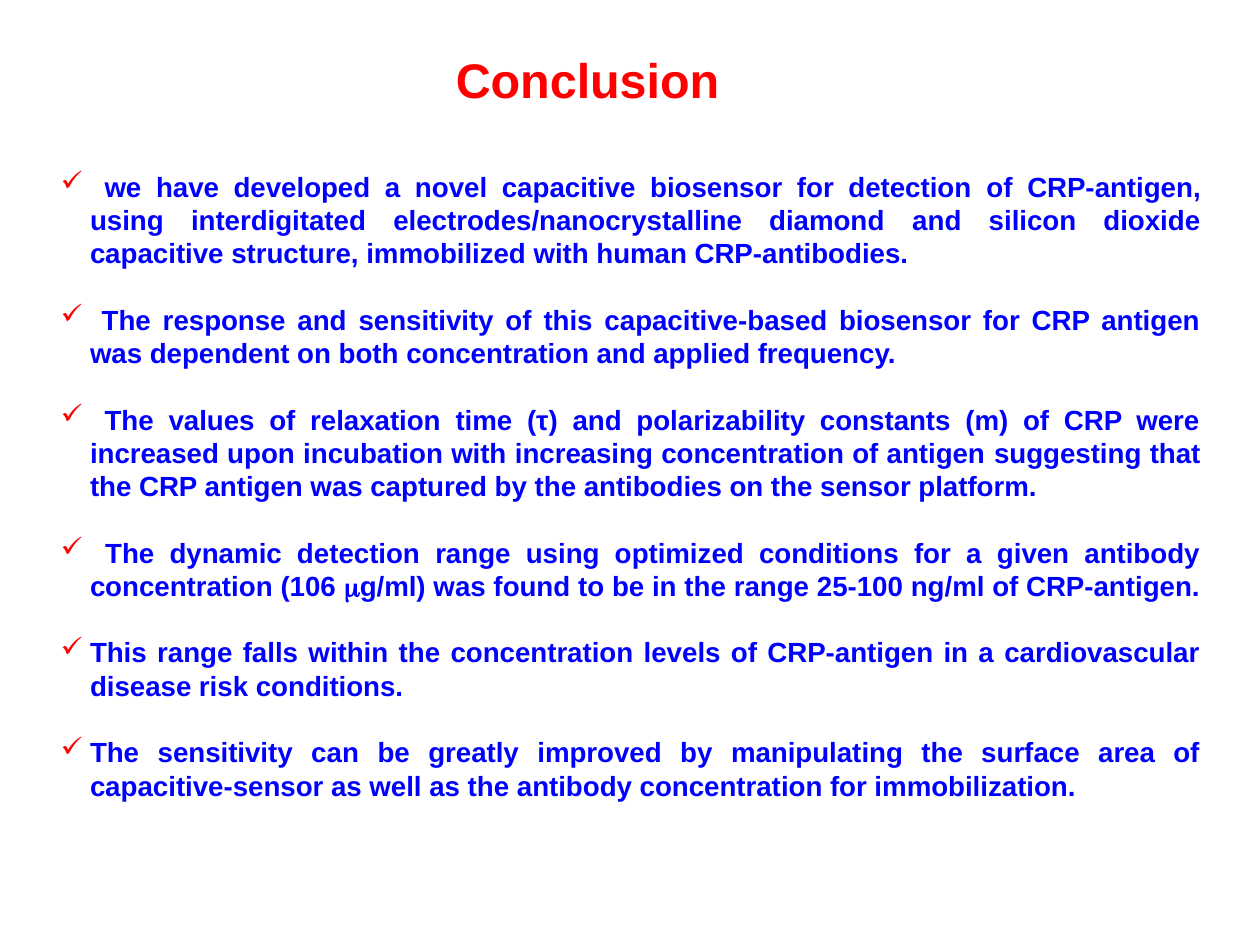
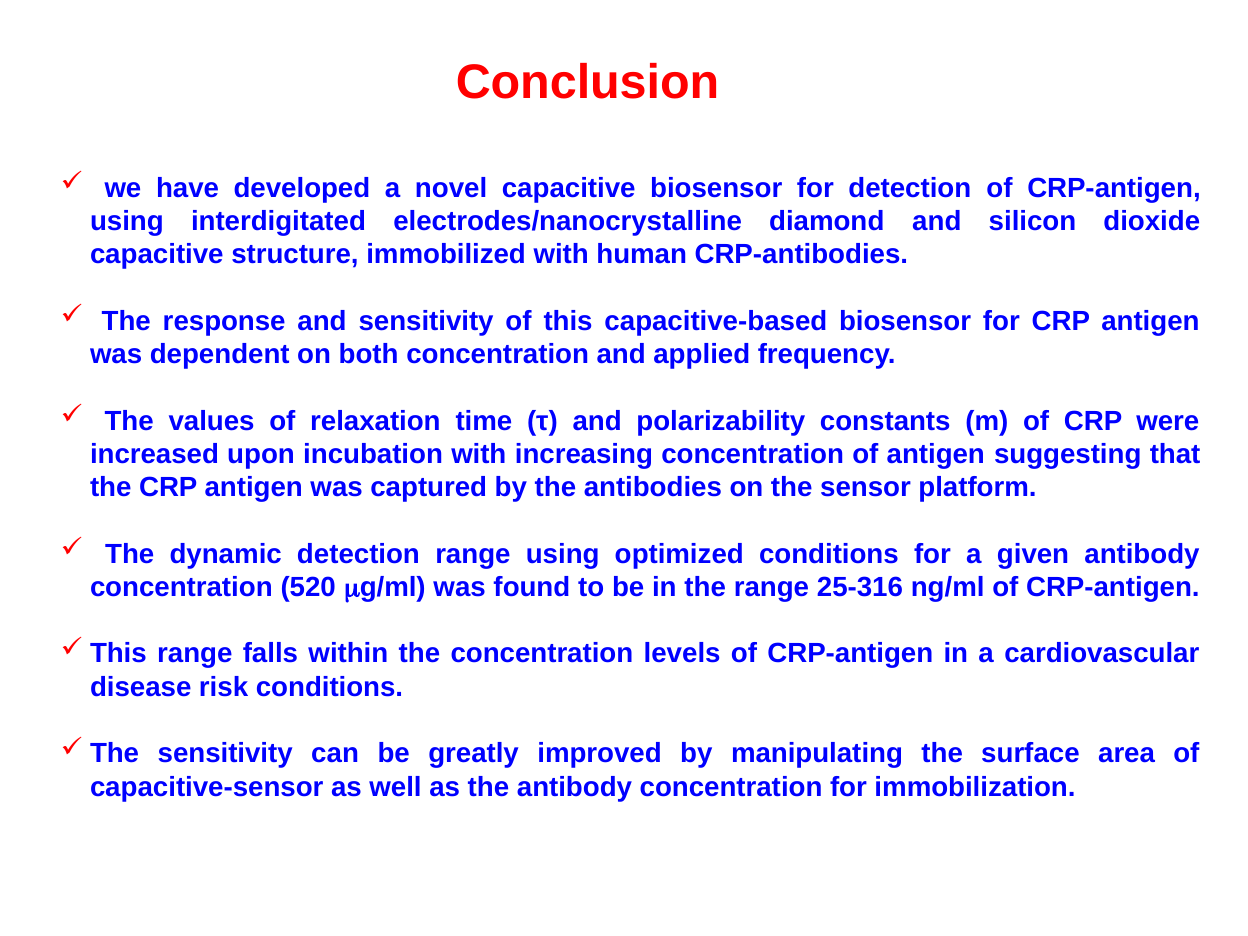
106: 106 -> 520 (308, 587)
25-100: 25-100 -> 25-316 (860, 587)
